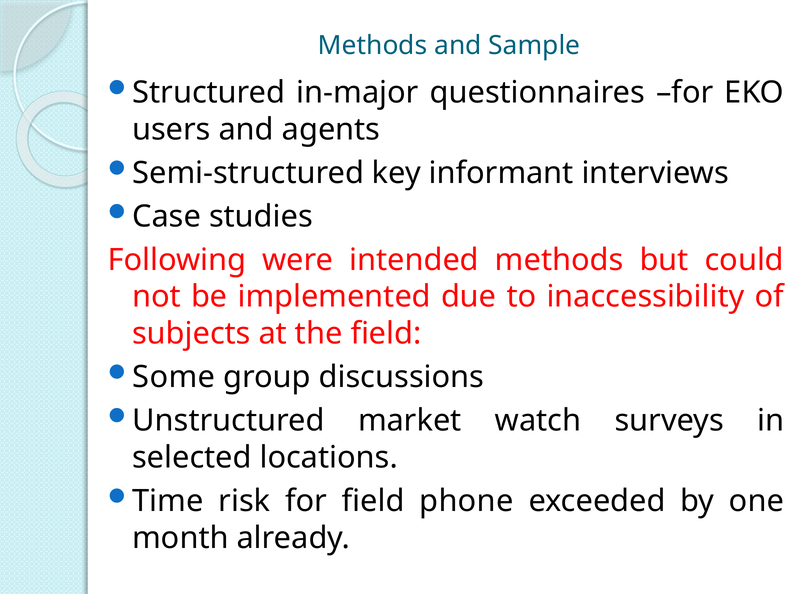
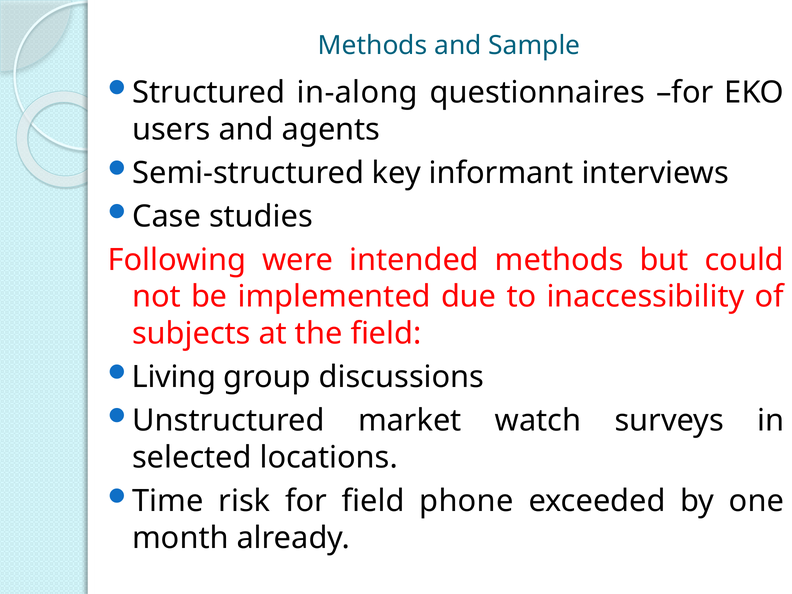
in-major: in-major -> in-along (357, 93)
Some: Some -> Living (174, 377)
